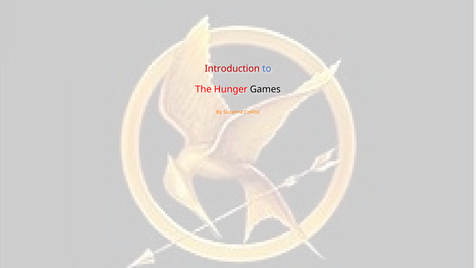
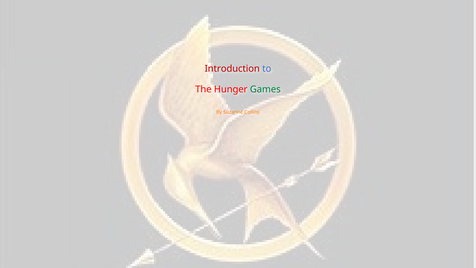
Games colour: black -> green (265, 89)
